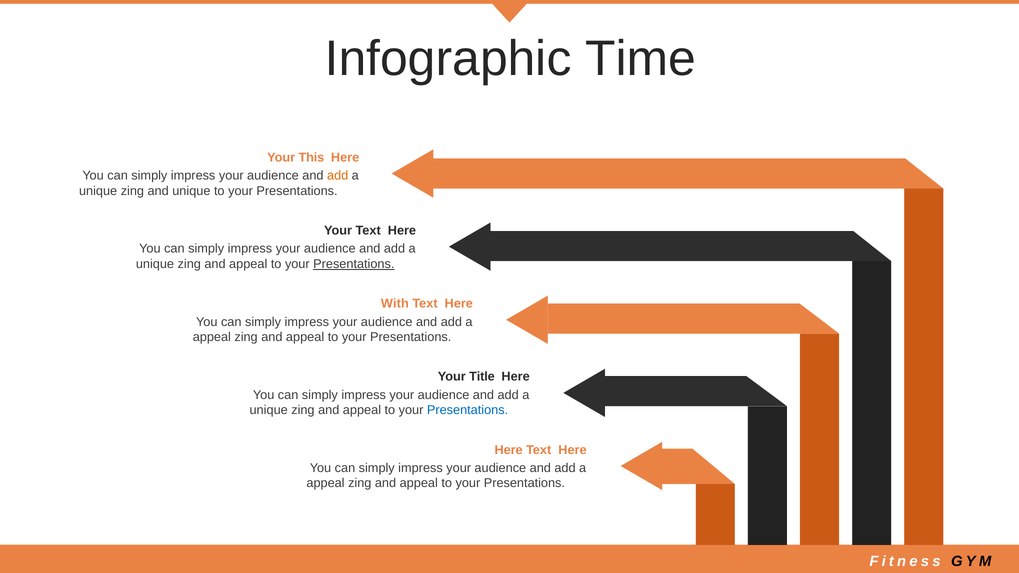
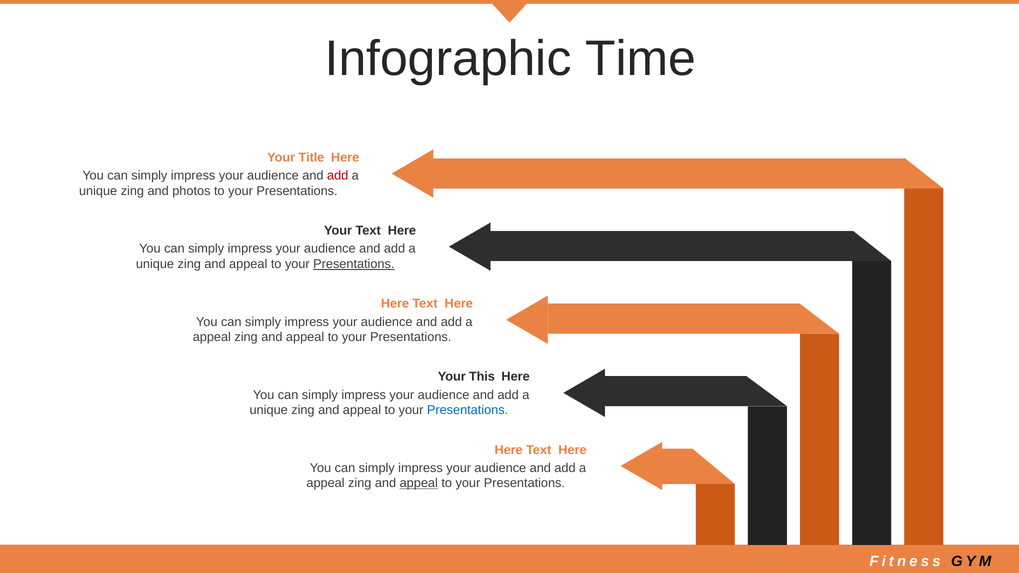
This: This -> Title (311, 158)
add colour: orange -> red (338, 176)
and unique: unique -> photos (191, 191)
With: With -> Here (395, 304)
Title: Title -> This (482, 377)
appeal underline: none -> present (419, 483)
